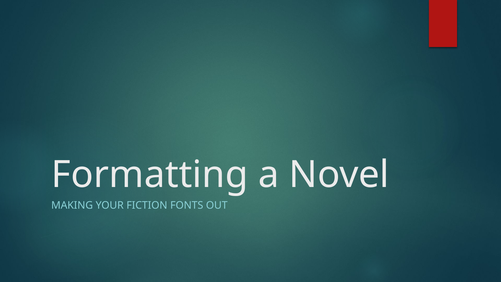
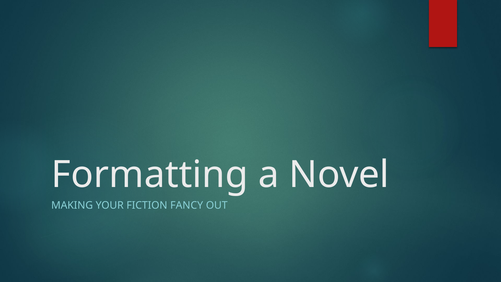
FONTS: FONTS -> FANCY (187, 205)
